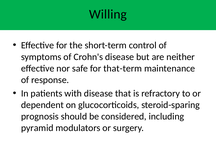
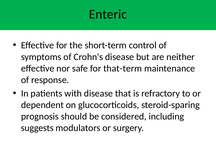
Willing: Willing -> Enteric (108, 14)
pyramid: pyramid -> suggests (37, 128)
